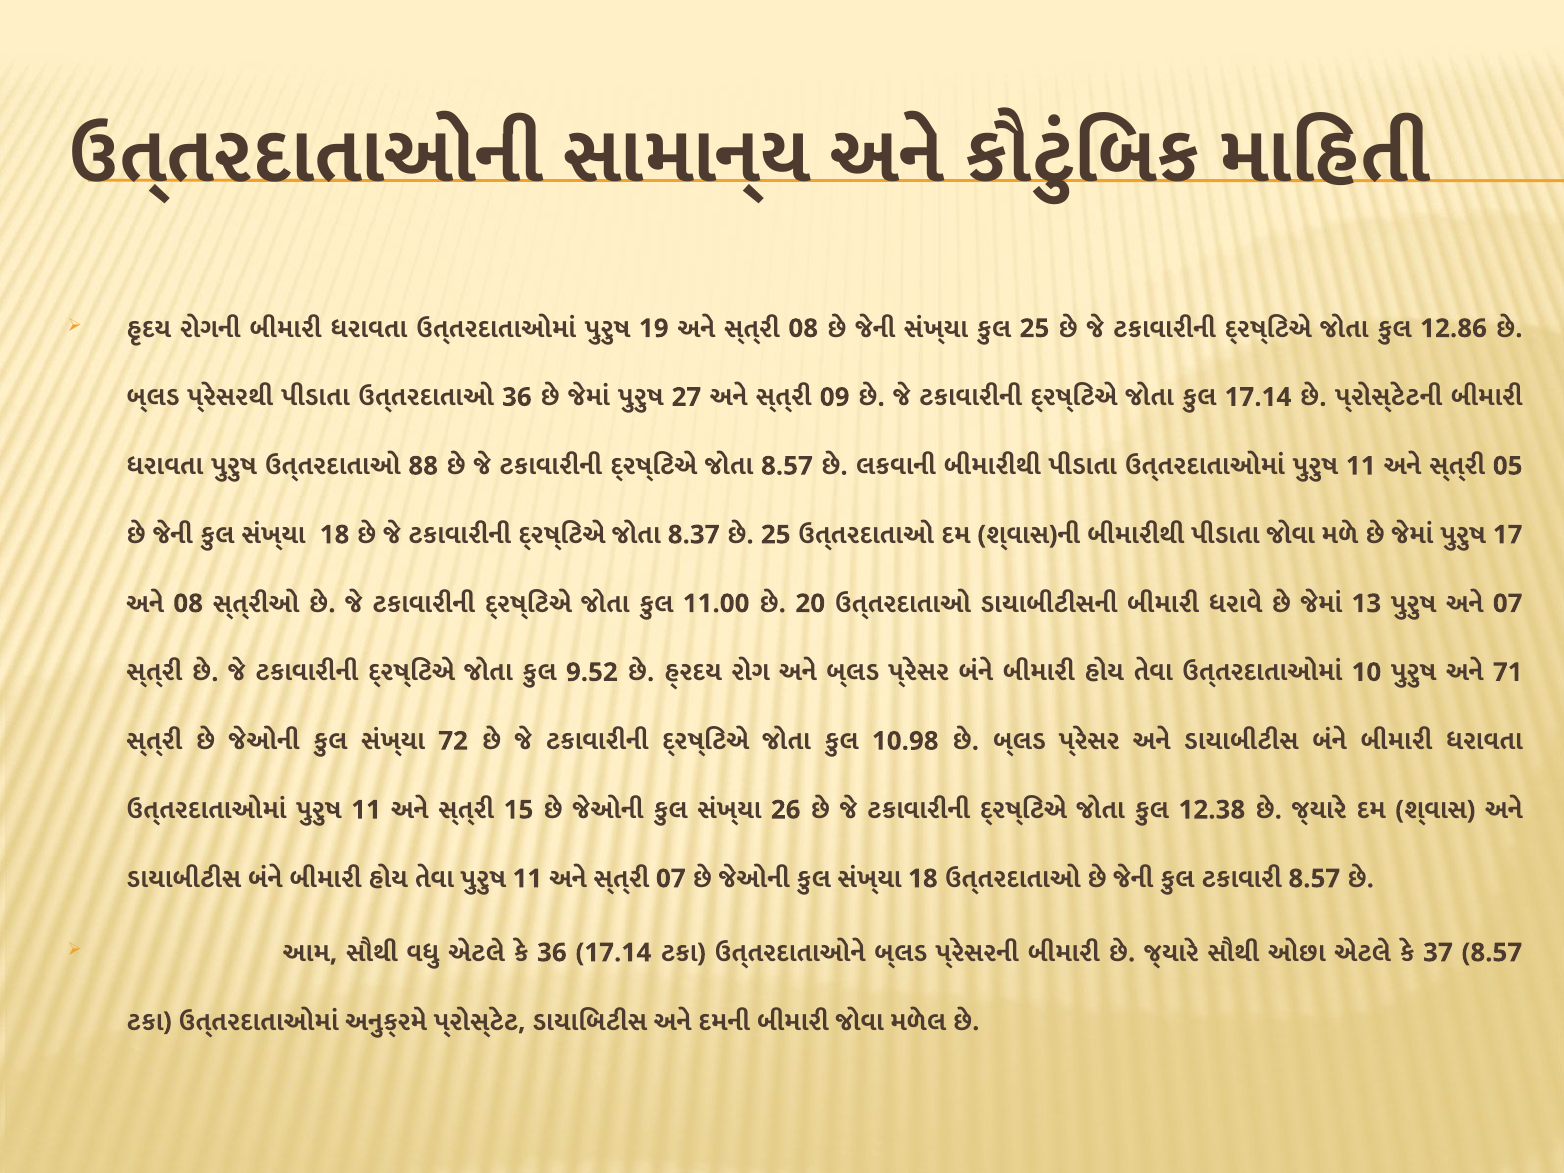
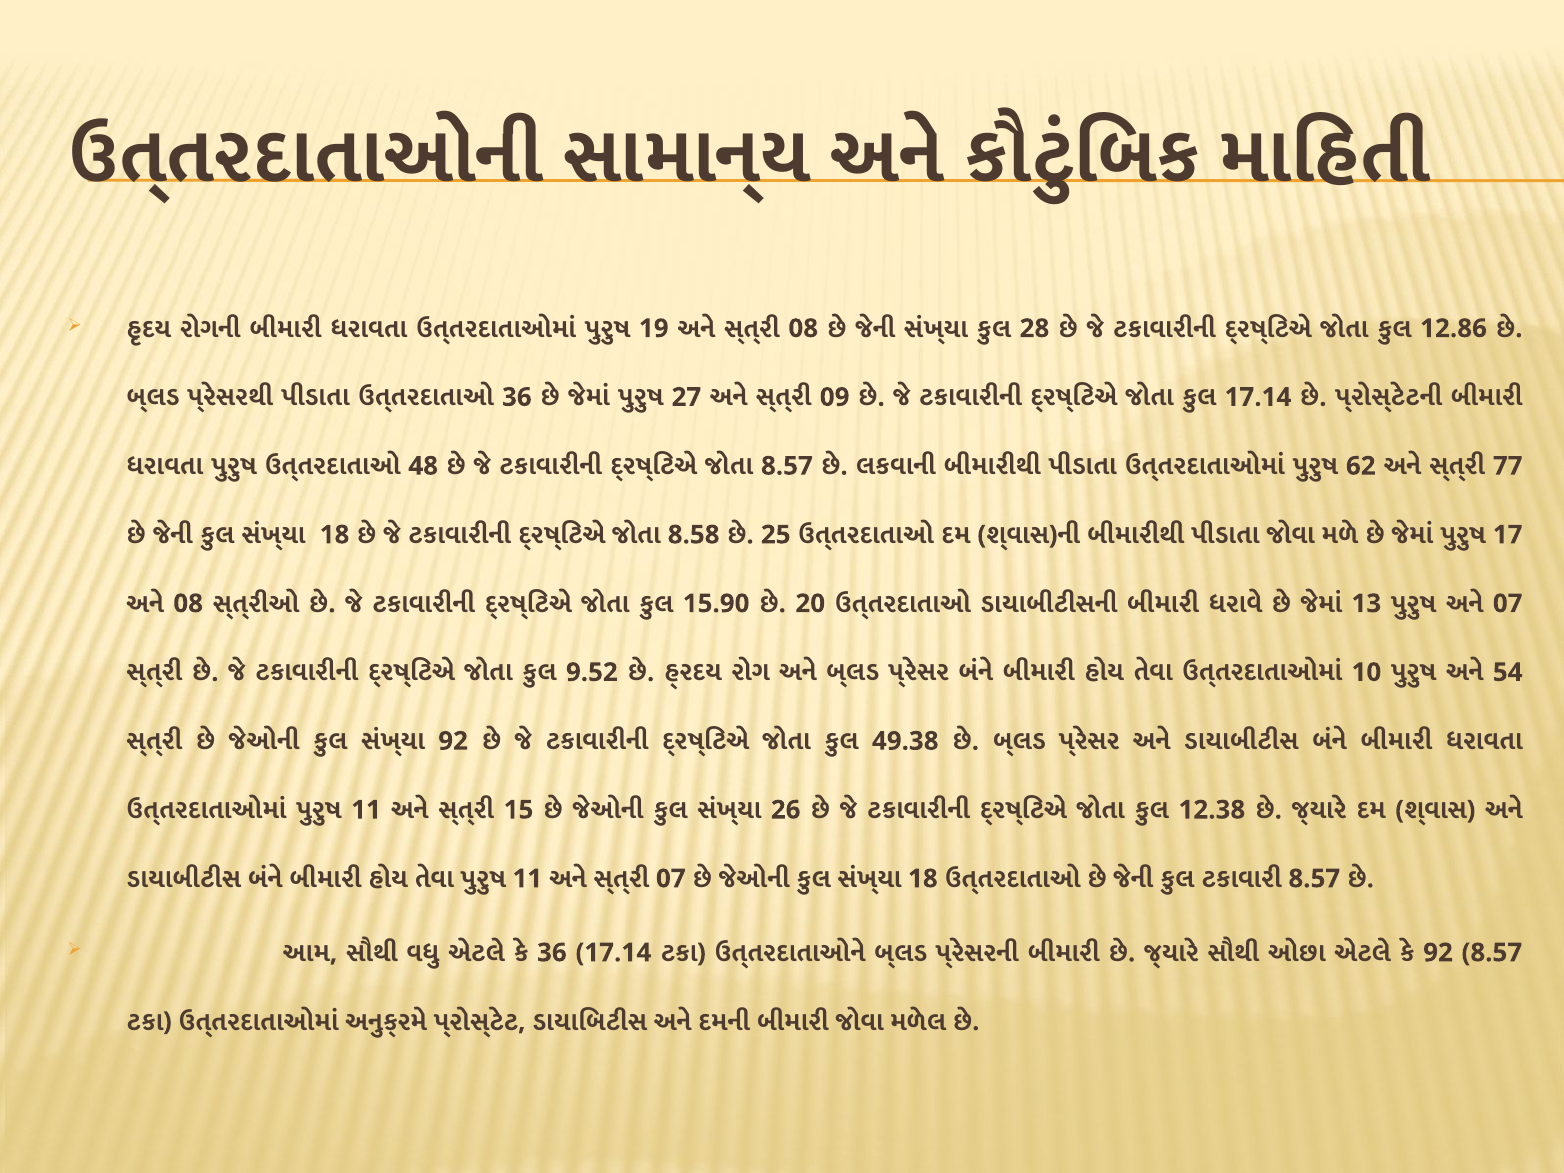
25: 25 -> 28 (1034, 328)
88: 88 -> 48 (423, 466)
11: 11 -> 62 (1361, 466)
05: 05 -> 77 (1508, 466)
8.37: 8.37 -> 8.58 (694, 535)
11.00: 11.00 -> 15.90 (716, 604)
71: 71 -> 54 (1508, 672)
72: 72 -> 92 (453, 741)
10.98: 10.98 -> 49.38 (905, 741)
37: 37 -> 92 (1438, 953)
